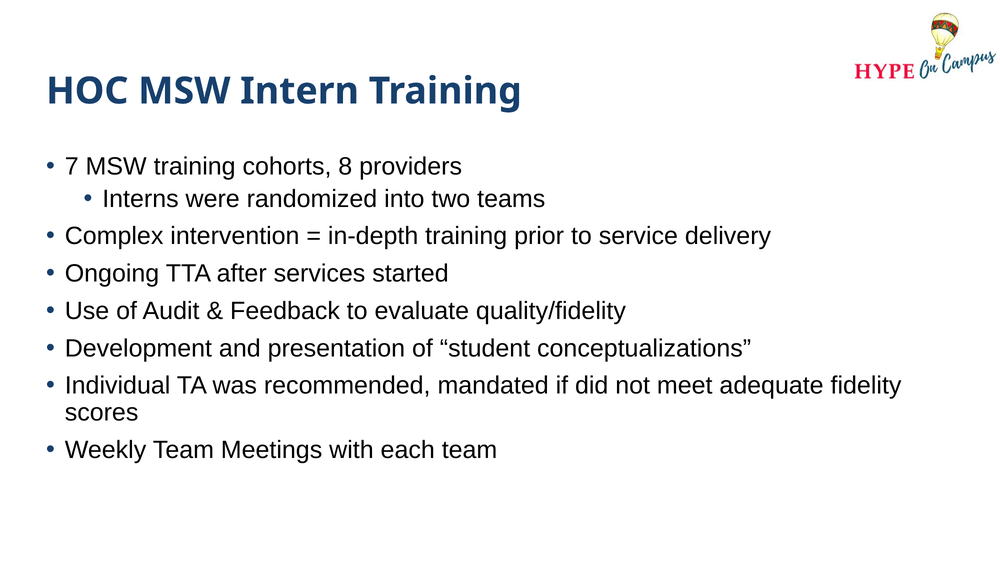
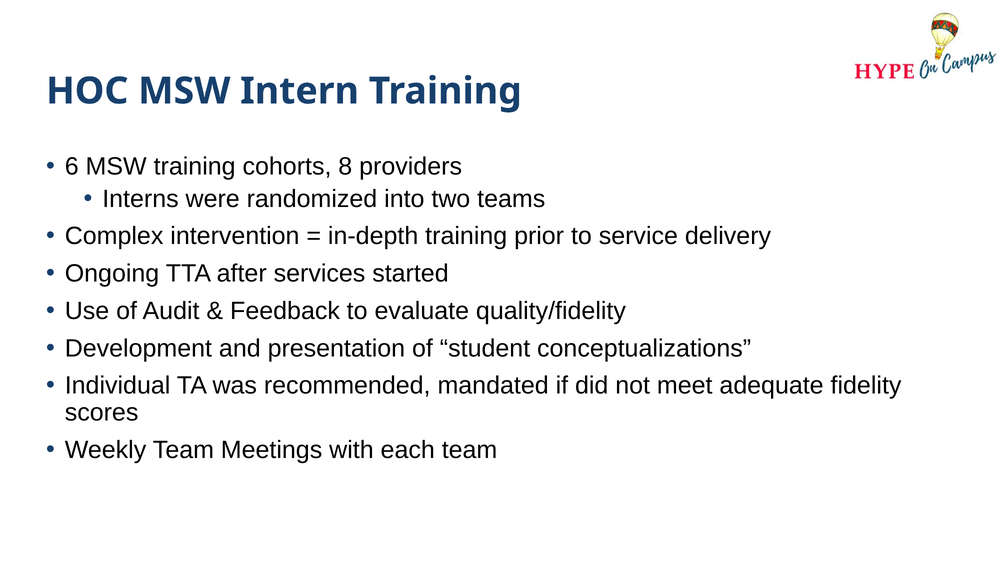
7: 7 -> 6 (72, 167)
